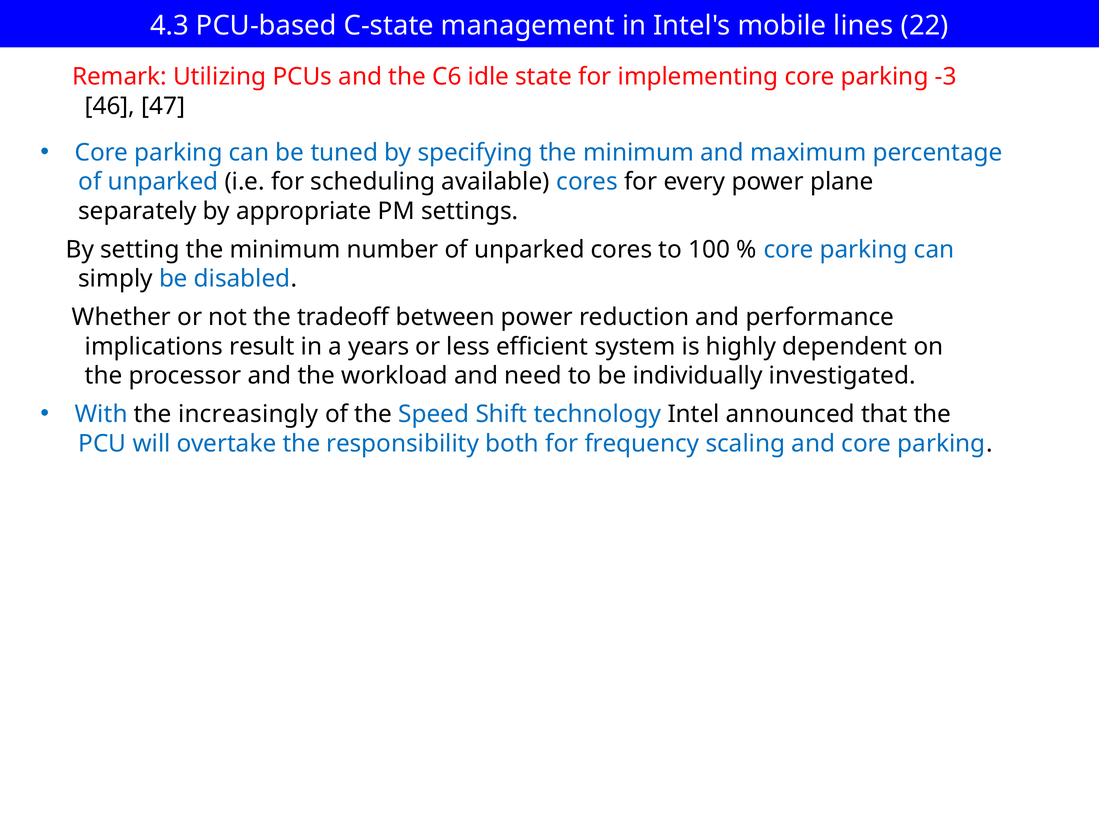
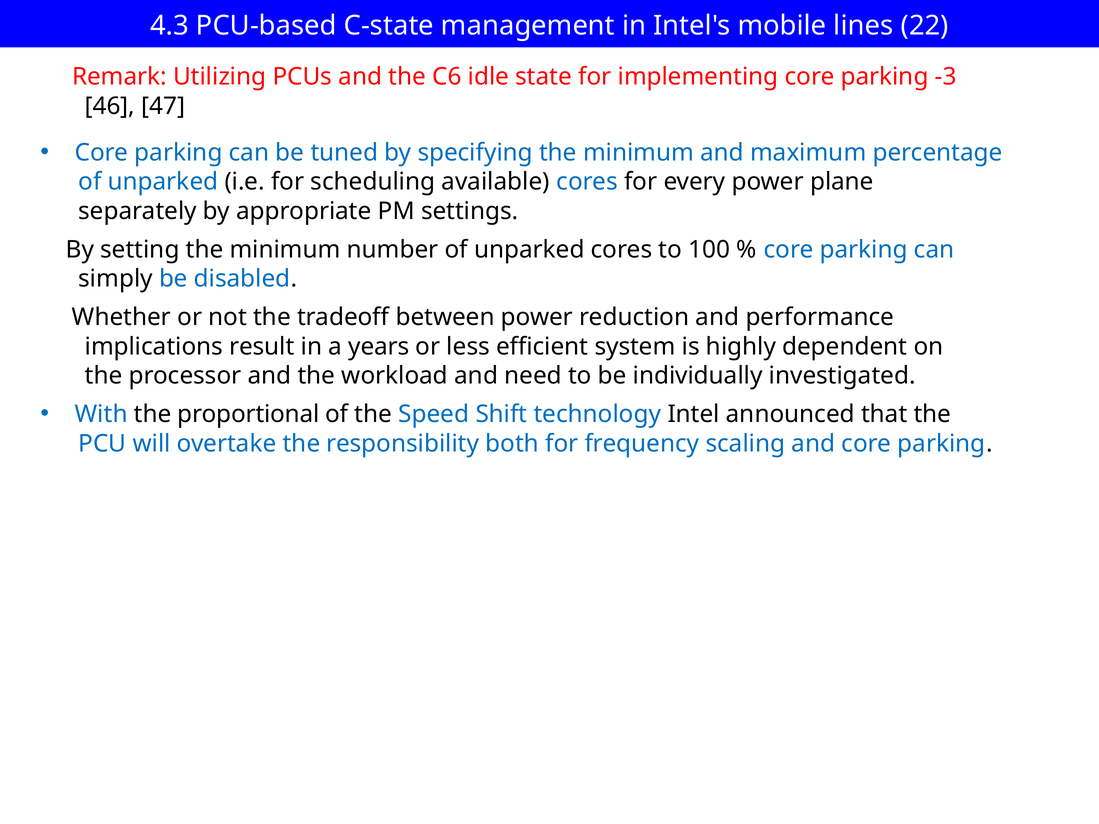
increasingly: increasingly -> proportional (248, 414)
